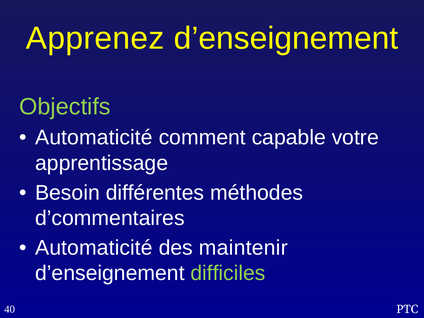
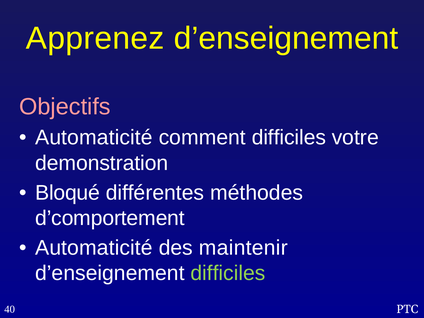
Objectifs colour: light green -> pink (65, 107)
comment capable: capable -> difficiles (289, 138)
apprentissage: apprentissage -> demonstration (102, 163)
Besoin: Besoin -> Bloqué (68, 193)
d’commentaires: d’commentaires -> d’comportement (110, 218)
